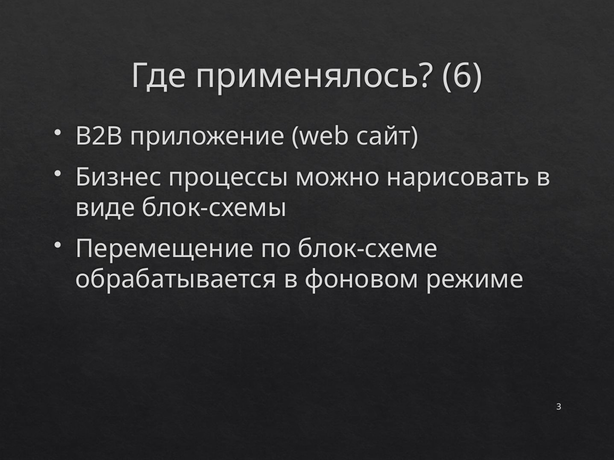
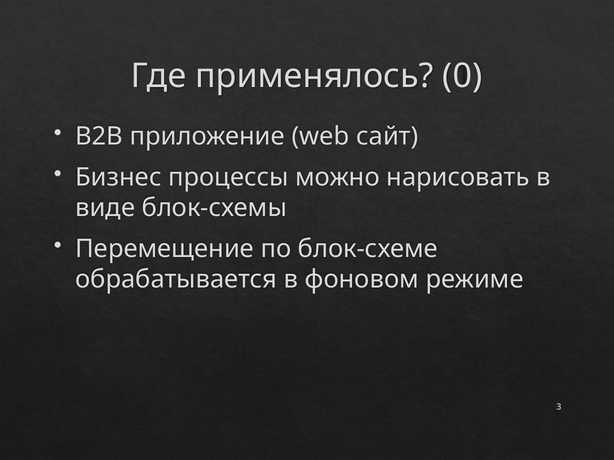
6: 6 -> 0 (462, 76)
